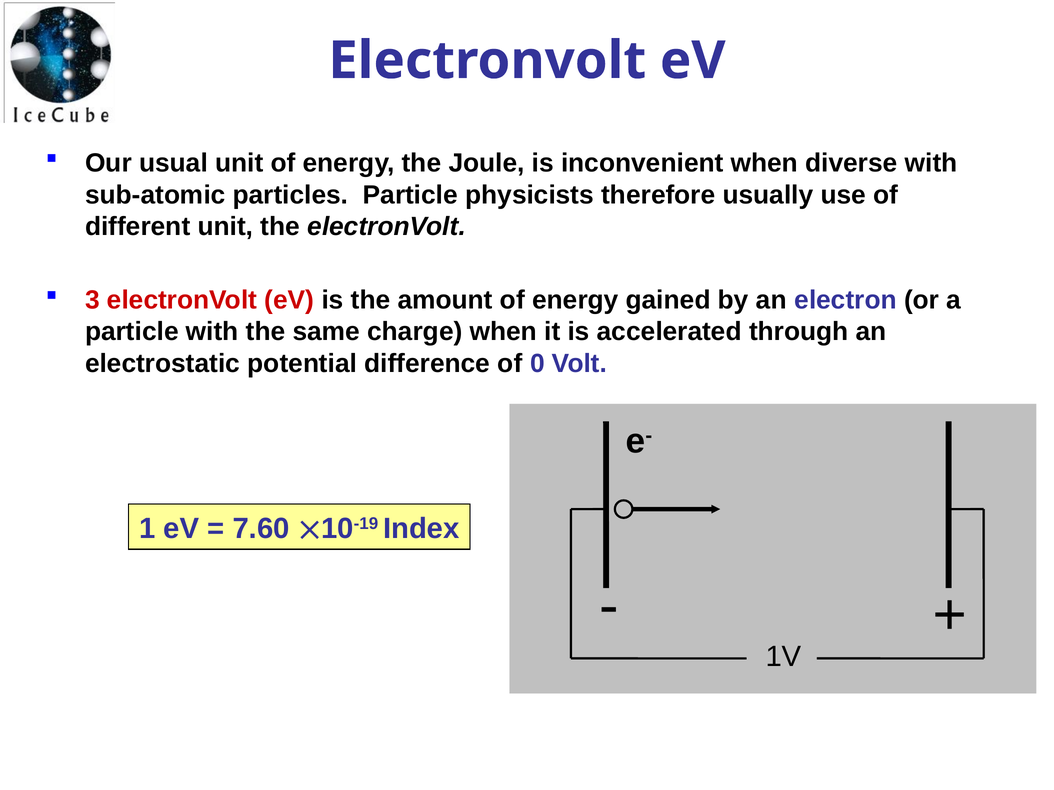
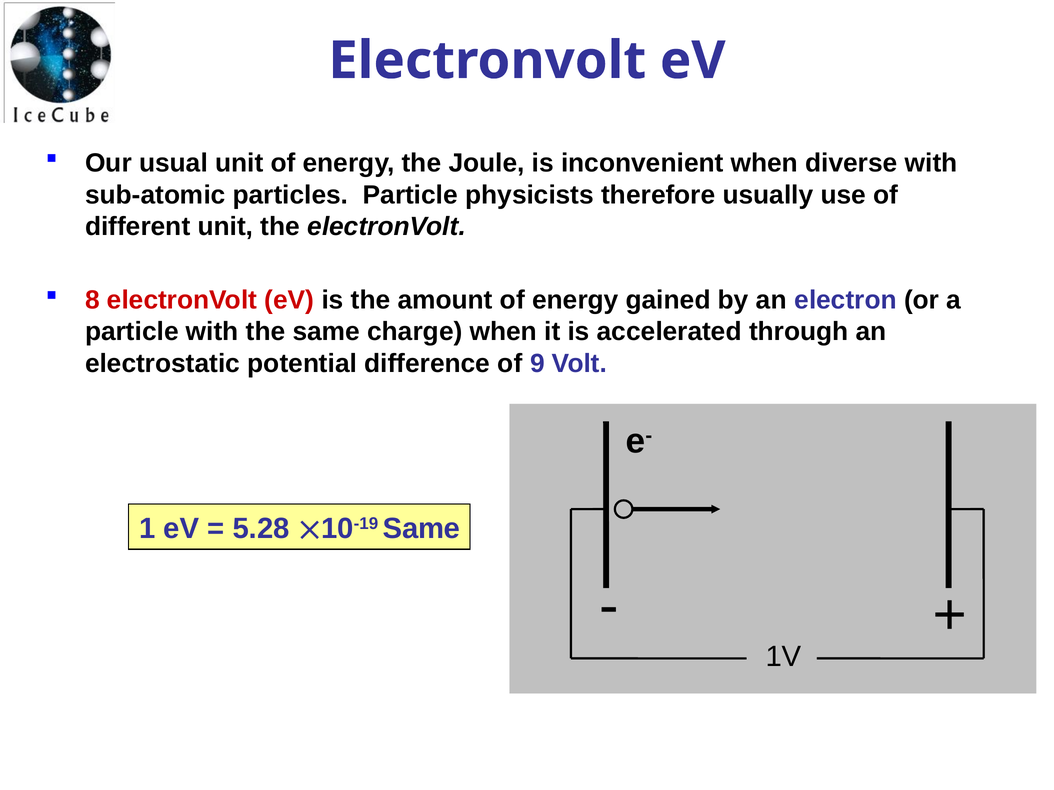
3: 3 -> 8 (92, 300)
0: 0 -> 9 (537, 364)
7.60: 7.60 -> 5.28 (261, 529)
Index: Index -> Same (421, 529)
